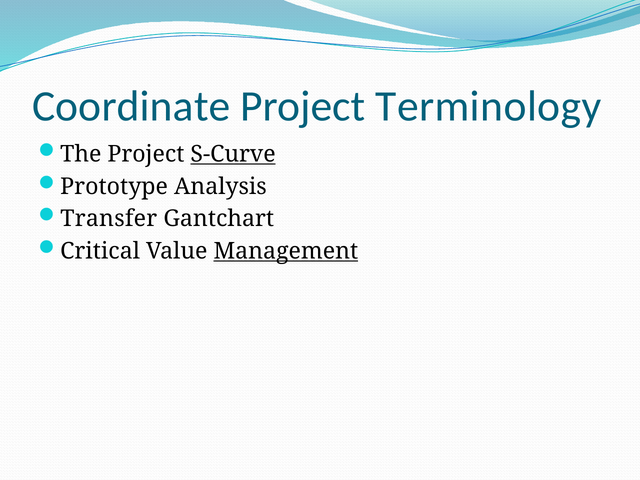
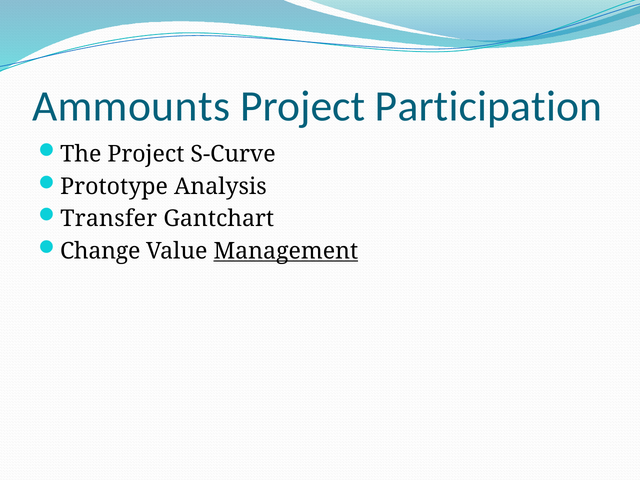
Coordinate: Coordinate -> Ammounts (131, 106)
Terminology: Terminology -> Participation (489, 106)
S-Curve underline: present -> none (233, 154)
Critical: Critical -> Change (100, 251)
